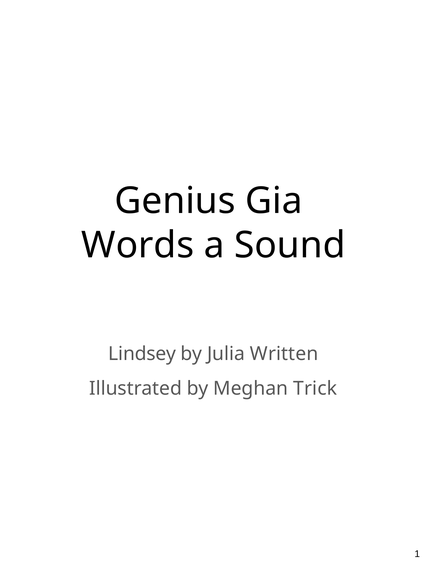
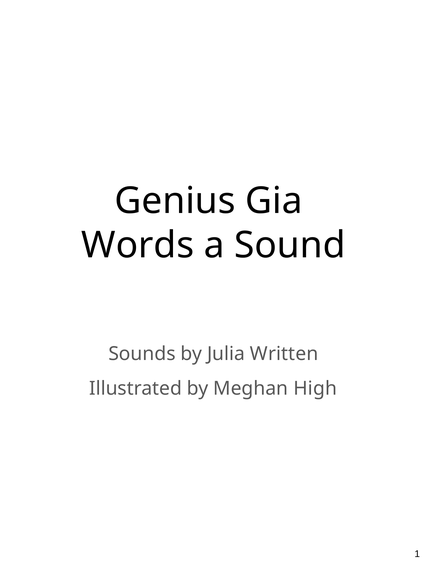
Lindsey: Lindsey -> Sounds (142, 354)
Trick: Trick -> High (315, 389)
